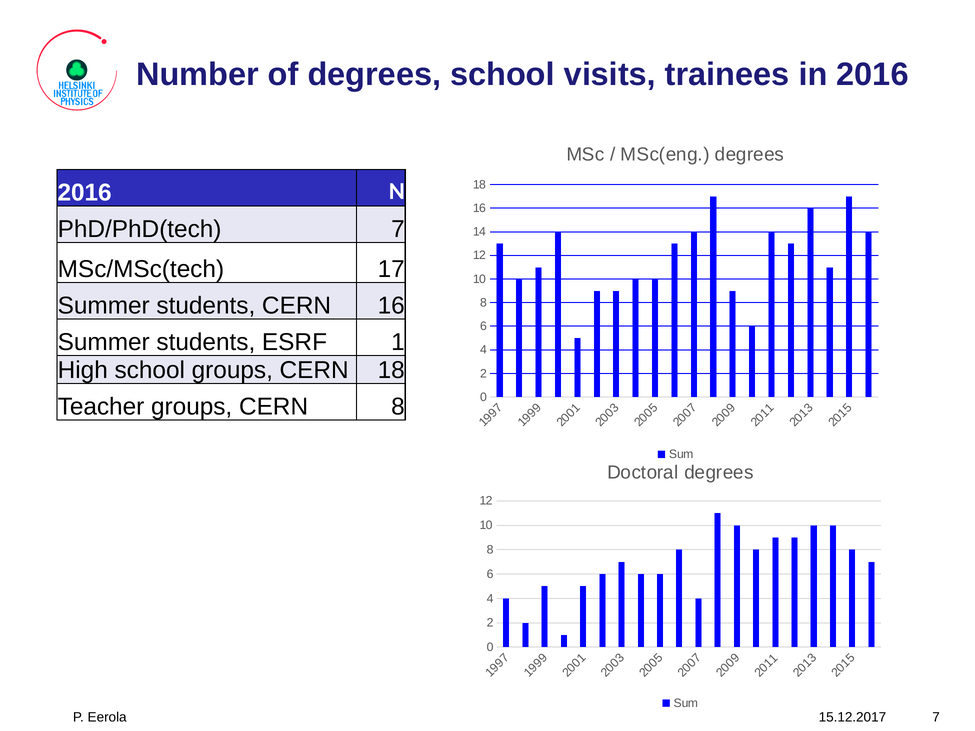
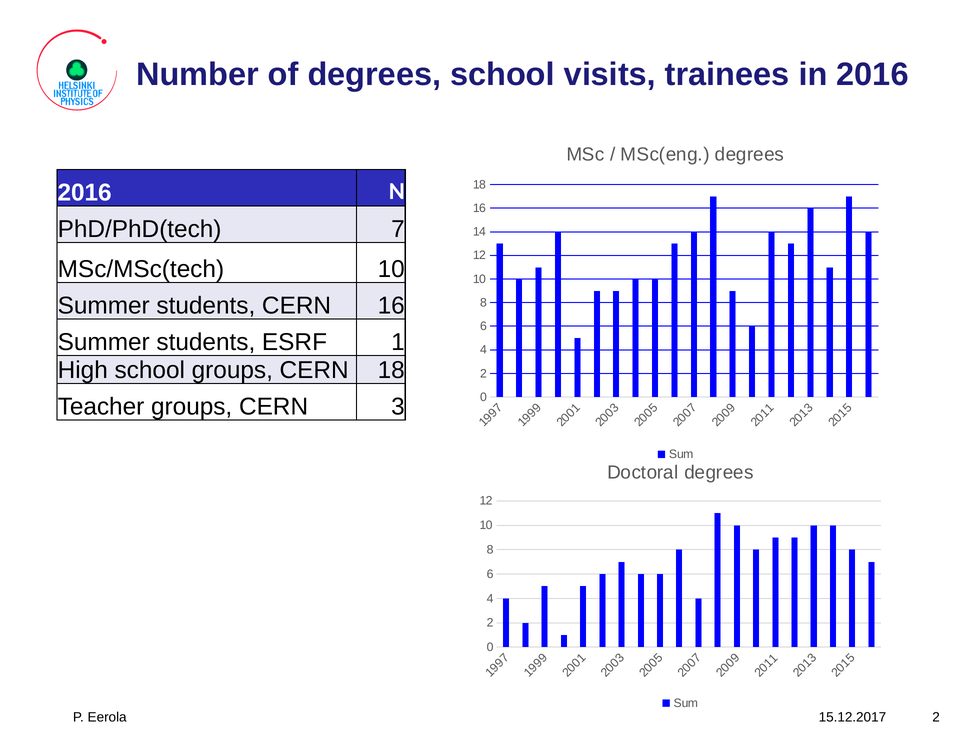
MSc/MSc(tech 17: 17 -> 10 (391, 269)
CERN 8: 8 -> 3 (398, 407)
Eerola 7: 7 -> 2 (936, 718)
